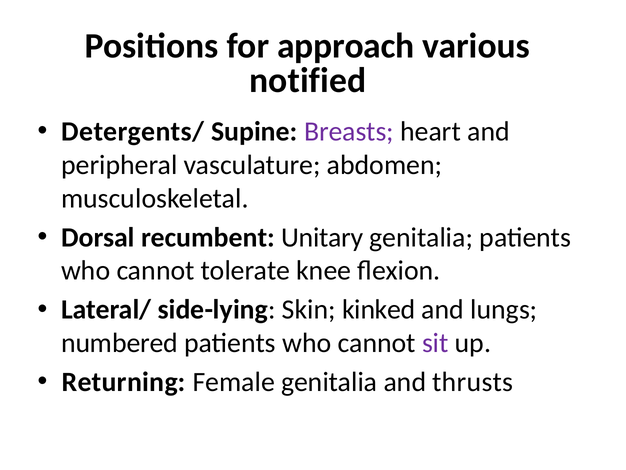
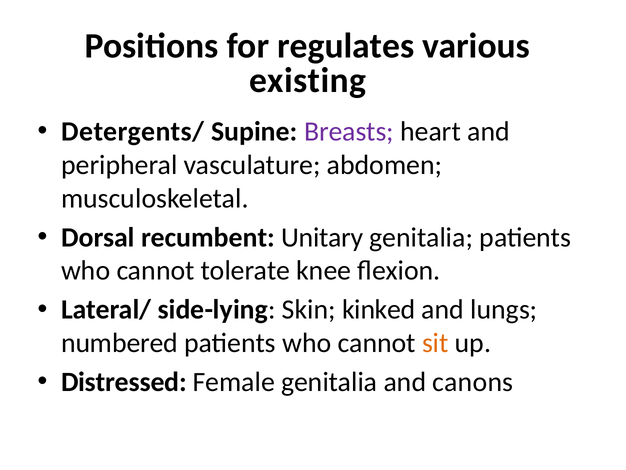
approach: approach -> regulates (346, 46)
notified: notified -> existing (308, 80)
sit colour: purple -> orange (435, 343)
Returning: Returning -> Distressed (124, 382)
thrusts: thrusts -> canons (473, 382)
